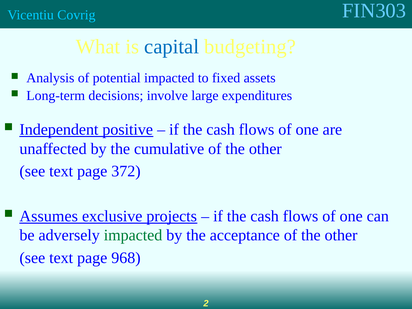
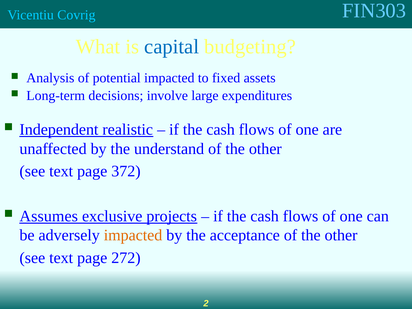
positive: positive -> realistic (128, 129)
cumulative: cumulative -> understand (169, 149)
impacted colour: green -> orange (133, 235)
968: 968 -> 272 (126, 258)
